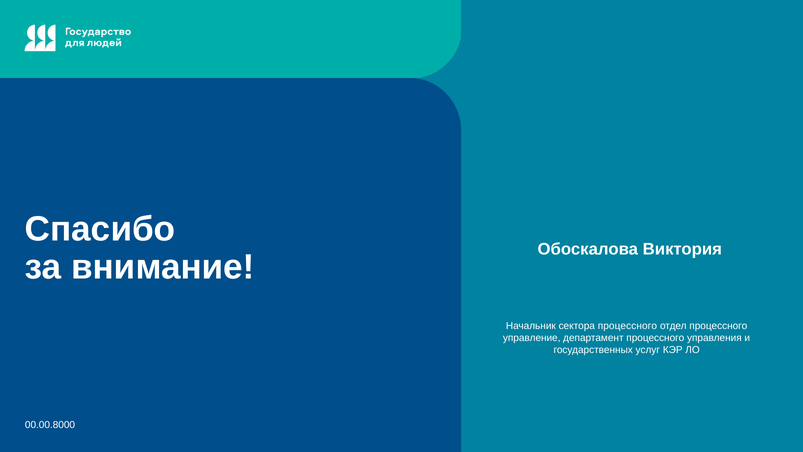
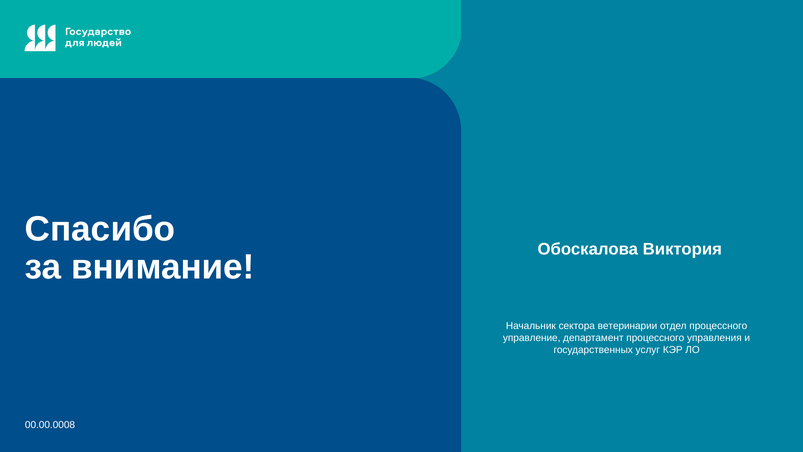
сектора процессного: процессного -> ветеринарии (627, 326)
00.00.8000: 00.00.8000 -> 00.00.0008 (50, 424)
